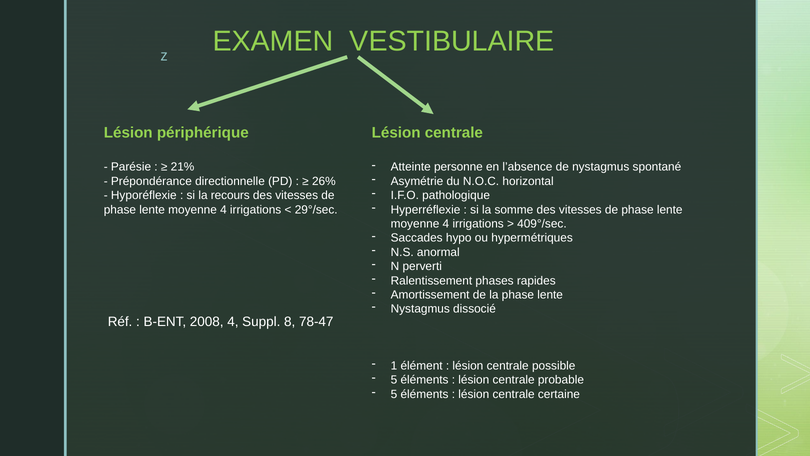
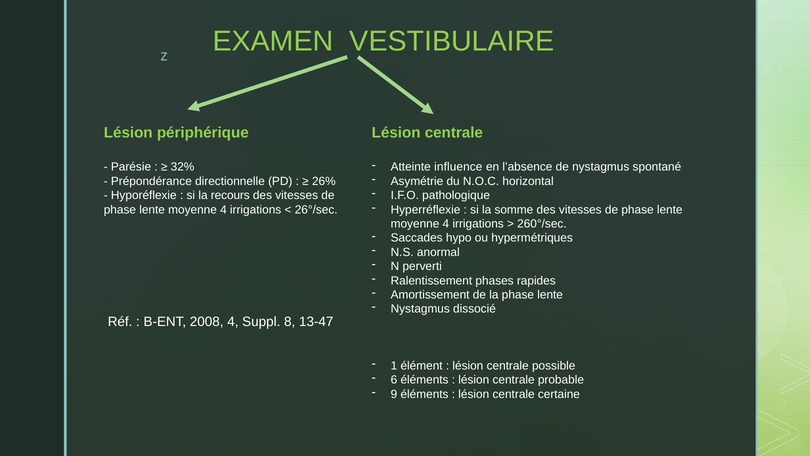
personne: personne -> influence (458, 167)
21%: 21% -> 32% (183, 167)
29°/sec: 29°/sec -> 26°/sec (316, 209)
409°/sec: 409°/sec -> 260°/sec (542, 224)
78-47: 78-47 -> 13-47 (316, 322)
5: 5 -> 6 (394, 380)
5: 5 -> 9 (394, 394)
